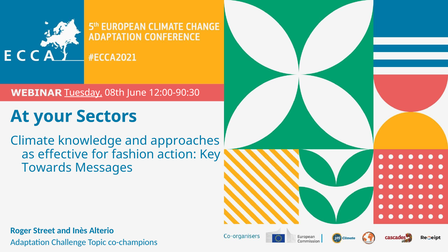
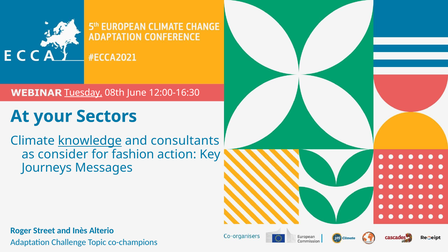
12:00-90:30: 12:00-90:30 -> 12:00-16:30 (174, 93)
knowledge underline: none -> present (90, 141)
approaches: approaches -> consultants (185, 141)
effective: effective -> consider (63, 154)
Towards: Towards -> Journeys (47, 168)
